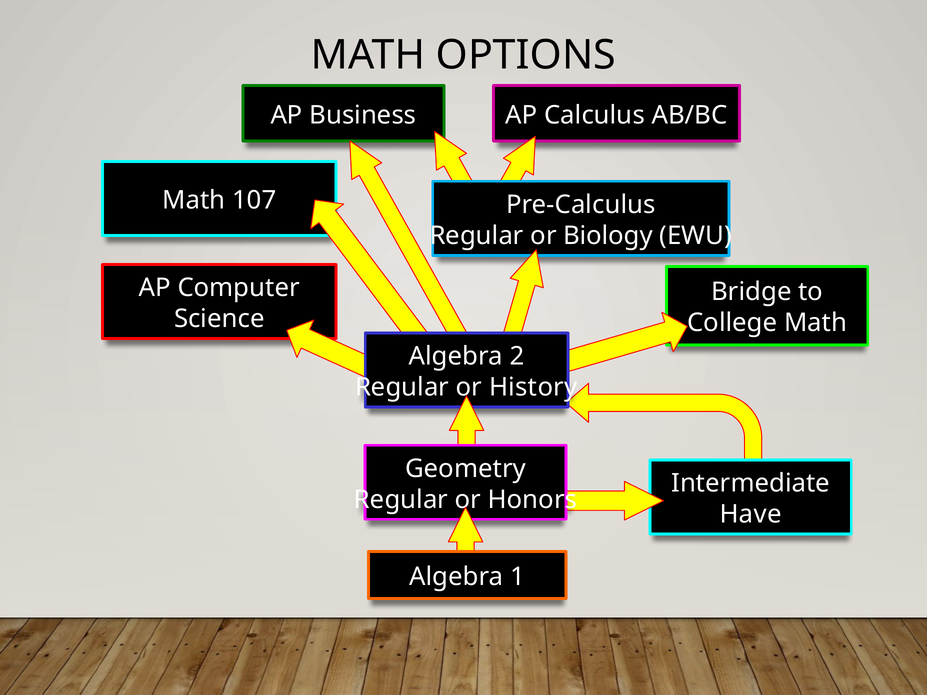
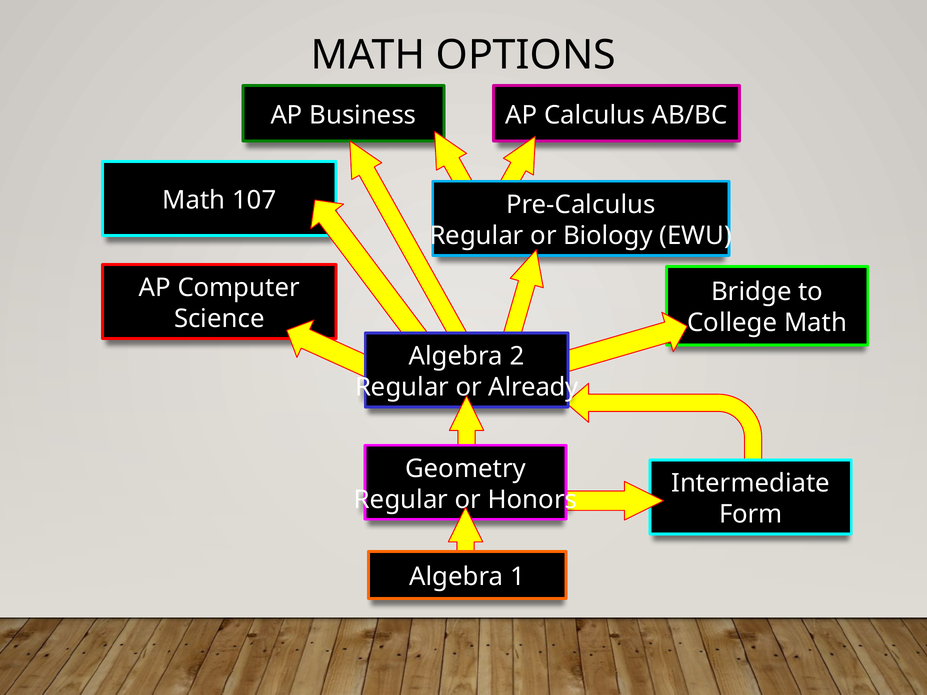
History: History -> Already (534, 387)
Have: Have -> Form (751, 514)
